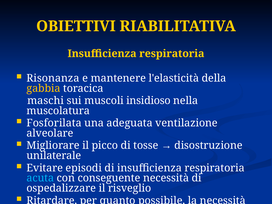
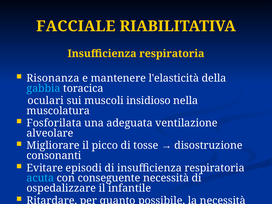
OBIETTIVI: OBIETTIVI -> FACCIALE (76, 26)
gabbia colour: yellow -> light blue (43, 88)
maschi: maschi -> oculari (46, 101)
unilaterale: unilaterale -> consonanti (54, 156)
risveglio: risveglio -> infantile (130, 188)
